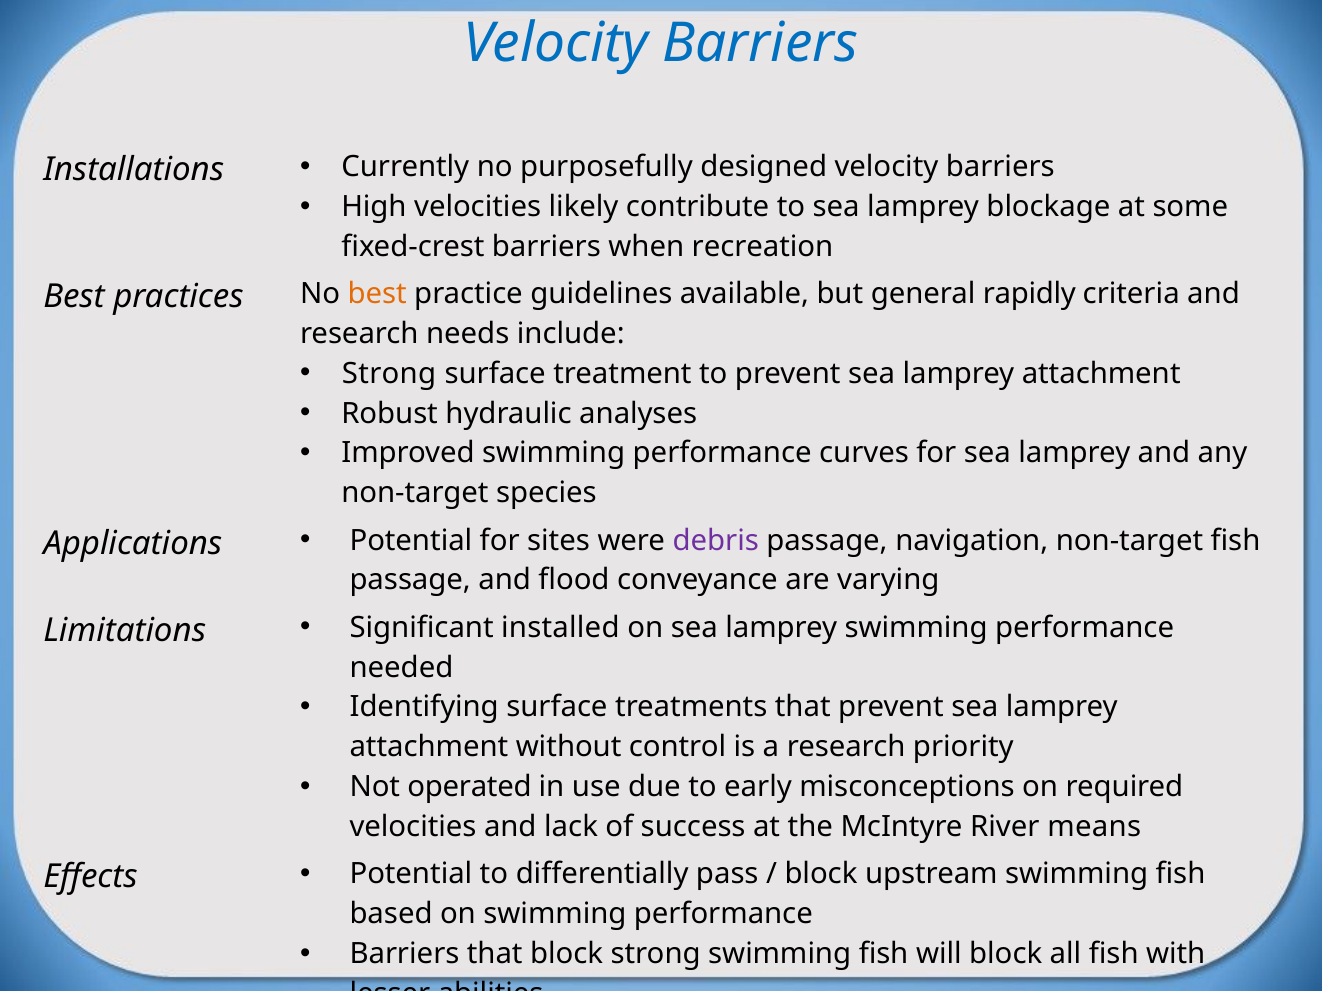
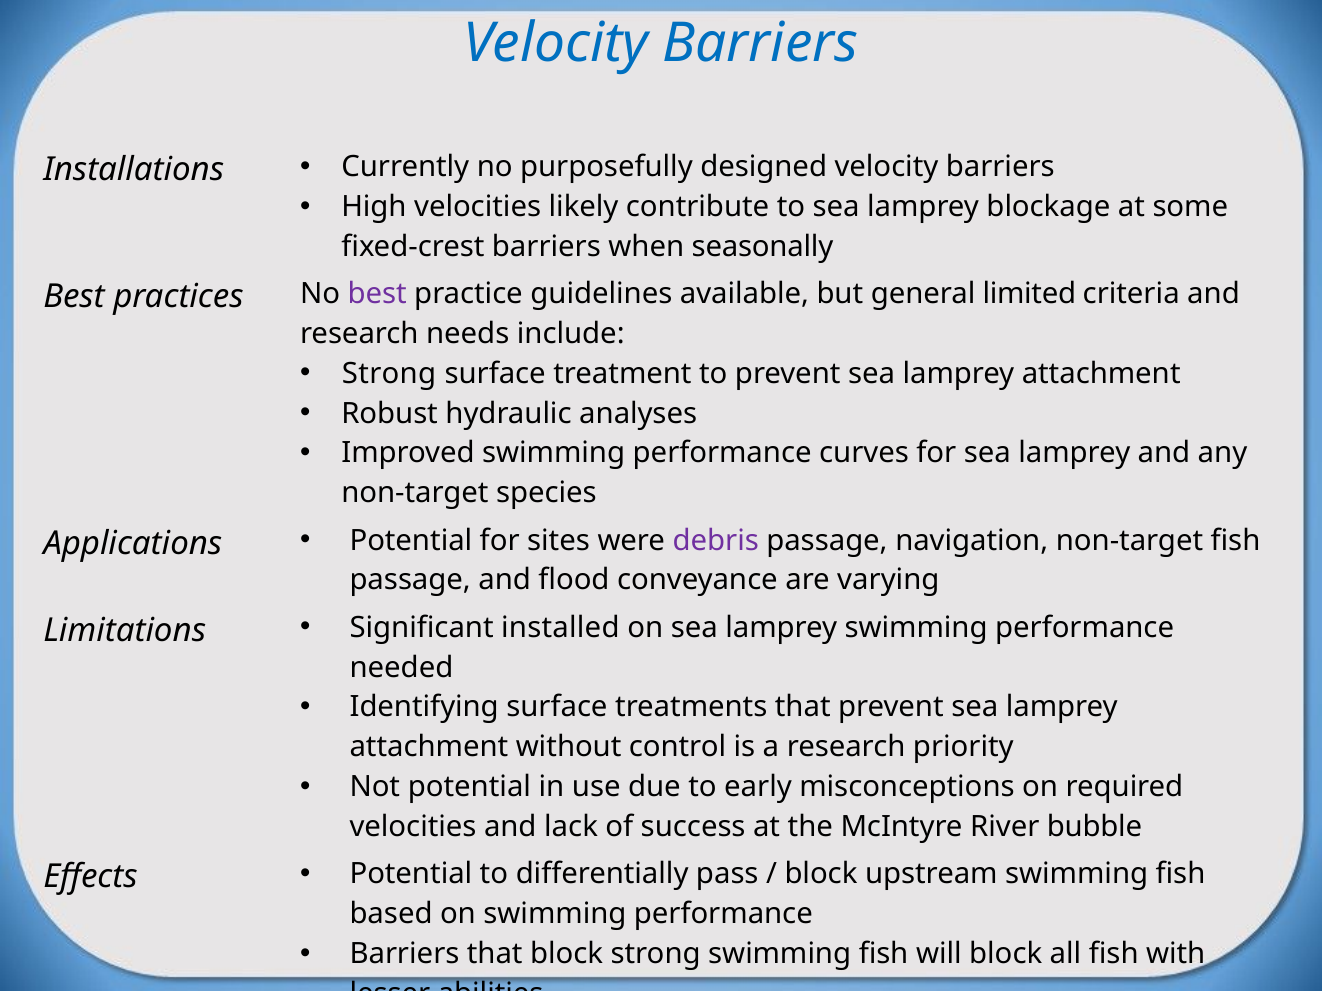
recreation: recreation -> seasonally (763, 247)
best colour: orange -> purple (377, 294)
rapidly: rapidly -> limited (1029, 294)
Not operated: operated -> potential (469, 787)
means: means -> bubble (1094, 827)
